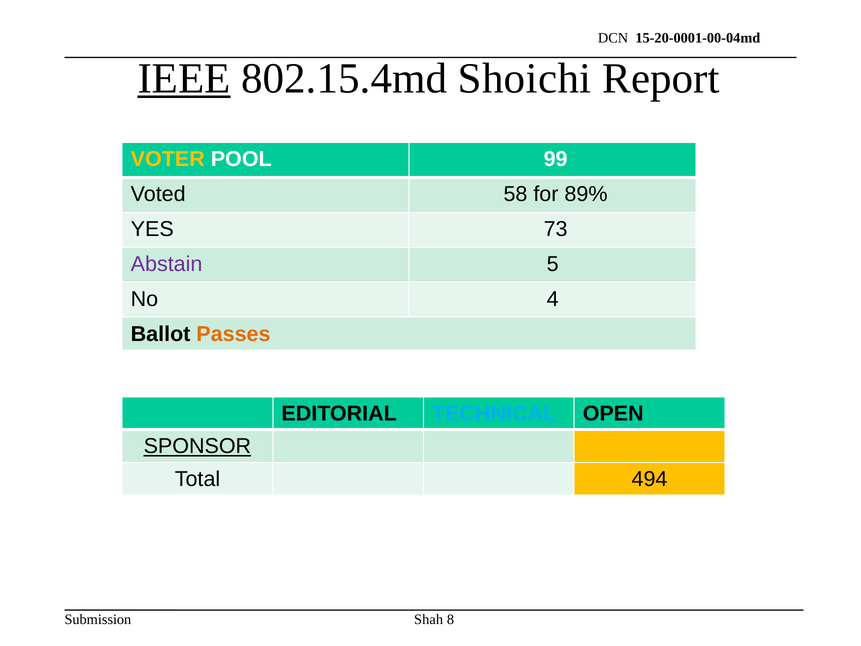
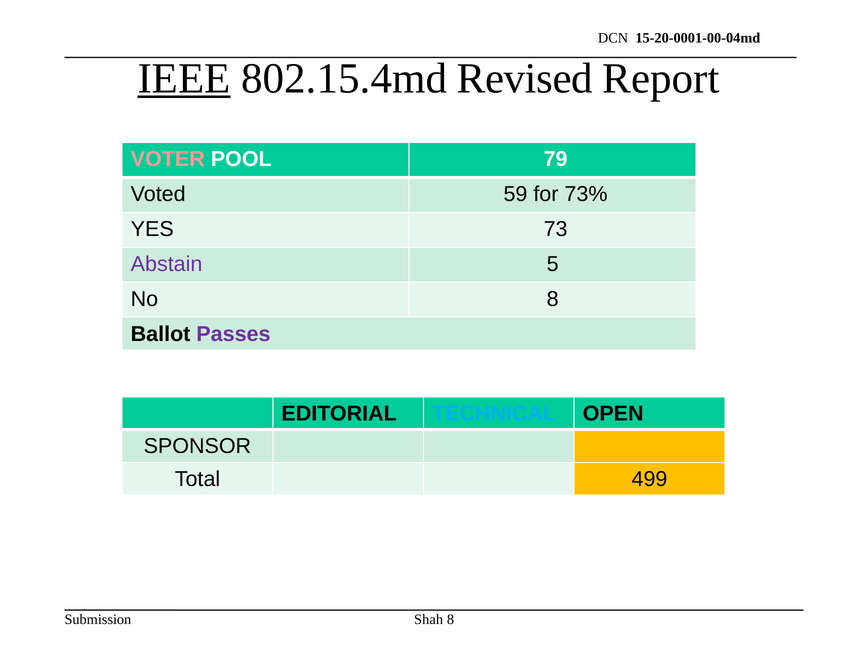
Shoichi: Shoichi -> Revised (525, 78)
VOTER colour: yellow -> pink (168, 159)
99: 99 -> 79 (556, 159)
58: 58 -> 59 (516, 194)
89%: 89% -> 73% (586, 194)
No 4: 4 -> 8 (553, 299)
Passes colour: orange -> purple (233, 334)
SPONSOR underline: present -> none (197, 446)
494: 494 -> 499 (649, 479)
